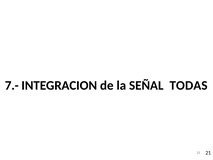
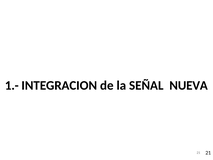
7.-: 7.- -> 1.- (12, 85)
TODAS: TODAS -> NUEVA (189, 85)
